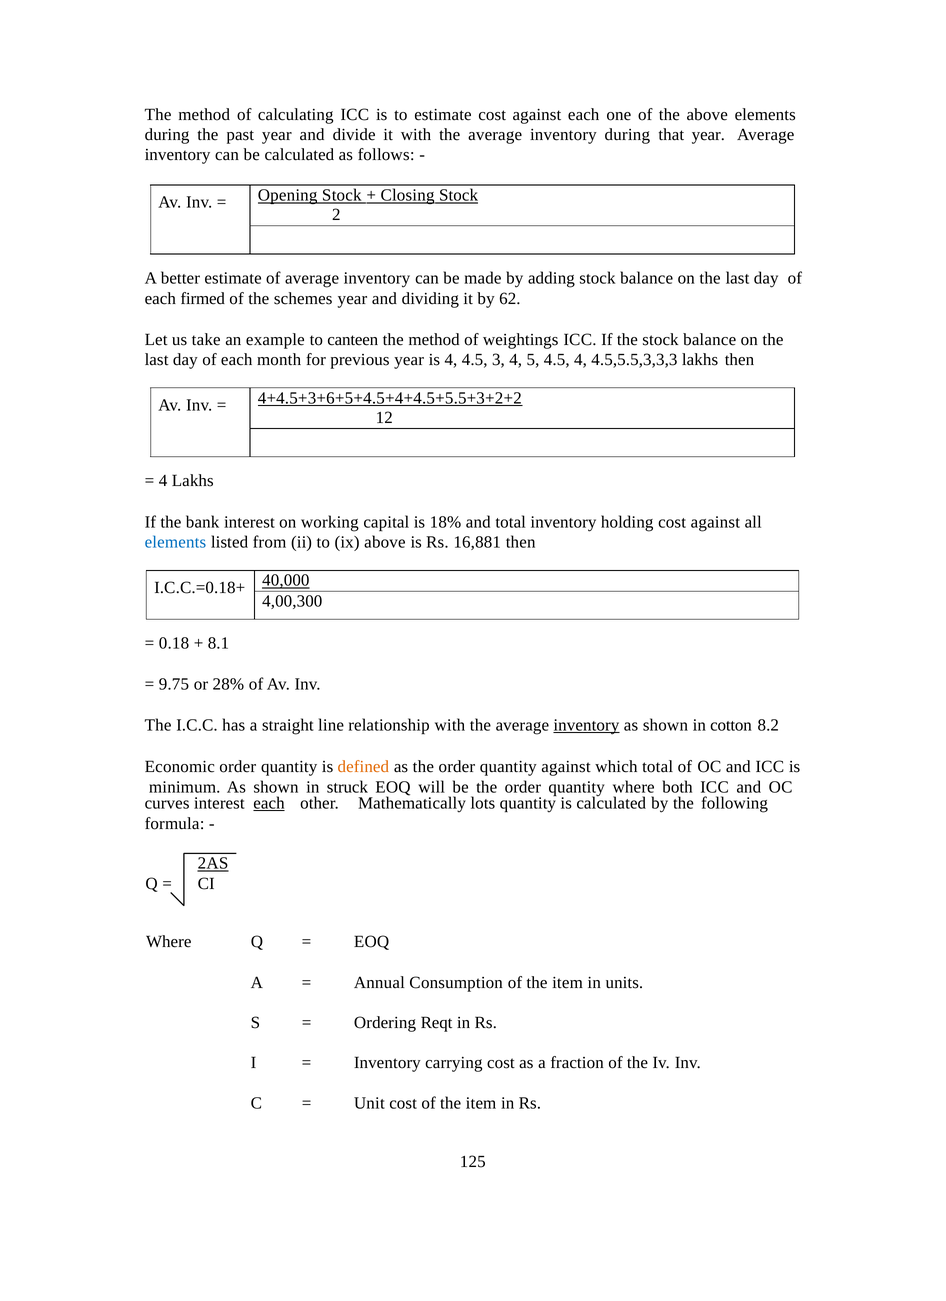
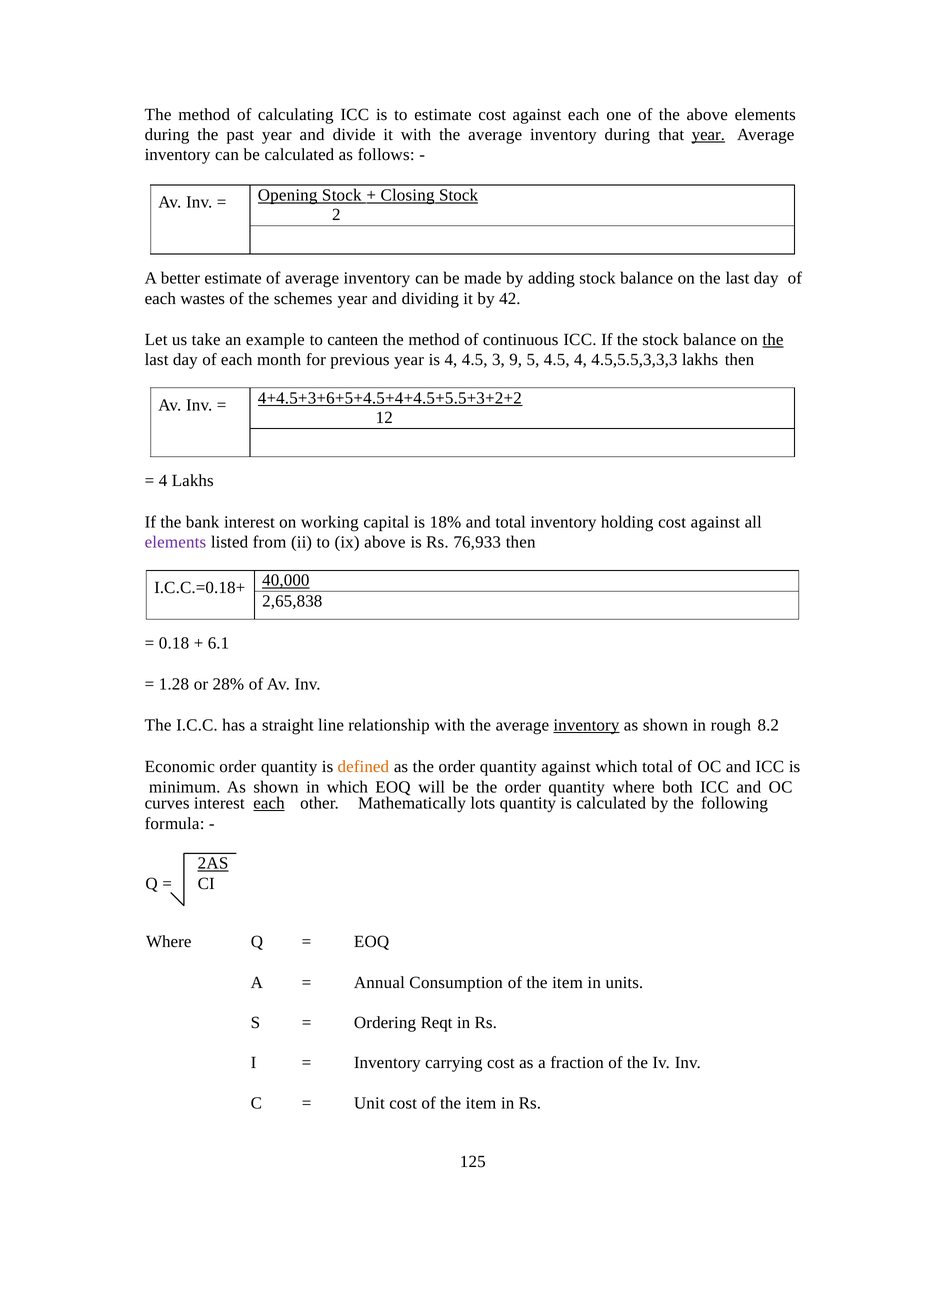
year underline: none -> present (708, 135)
firmed: firmed -> wastes (203, 299)
62: 62 -> 42 (510, 299)
weightings: weightings -> continuous (521, 340)
the underline: none -> present (773, 340)
3 4: 4 -> 9 (516, 360)
elements colour: blue -> purple (175, 543)
16,881: 16,881 -> 76,933 (477, 543)
4,00,300: 4,00,300 -> 2,65,838 (292, 601)
8.1: 8.1 -> 6.1 (218, 643)
9.75: 9.75 -> 1.28 (174, 684)
cotton: cotton -> rough (731, 725)
in struck: struck -> which (347, 787)
